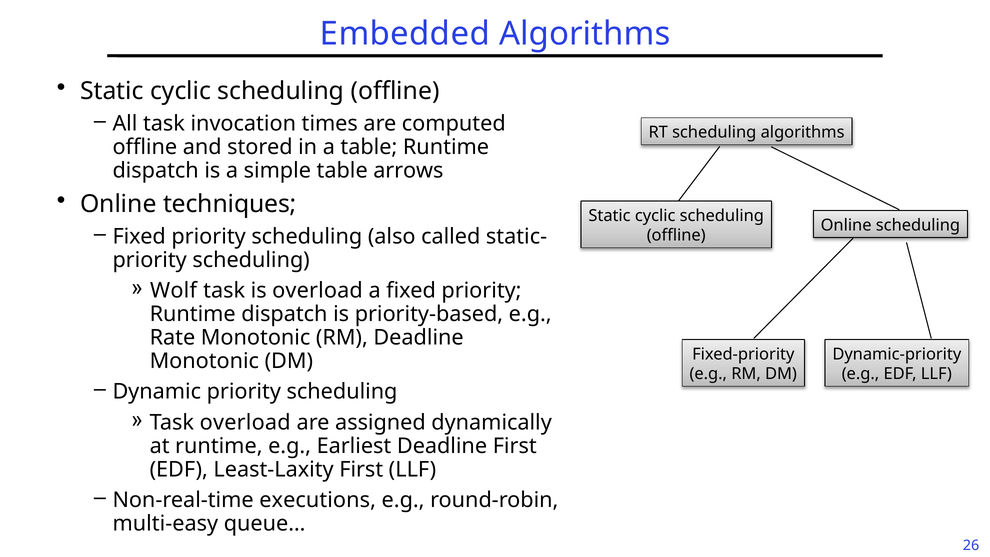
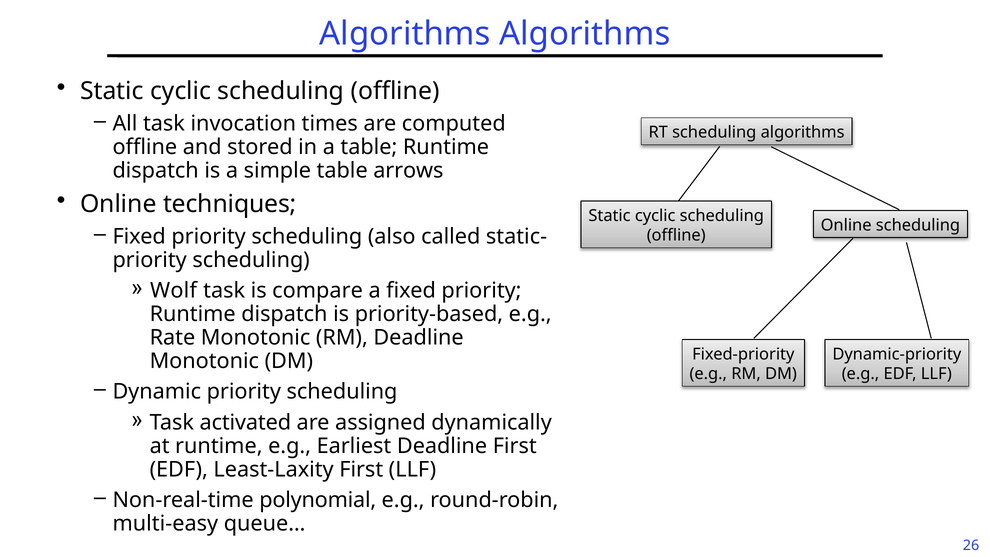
Embedded: Embedded -> Algorithms (405, 34)
is overload: overload -> compare (318, 291)
Task overload: overload -> activated (245, 422)
executions: executions -> polynomial (318, 500)
